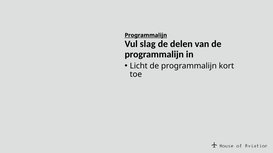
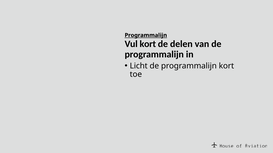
Vul slag: slag -> kort (148, 44)
